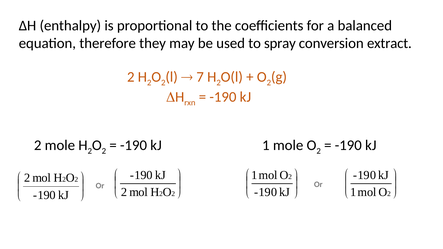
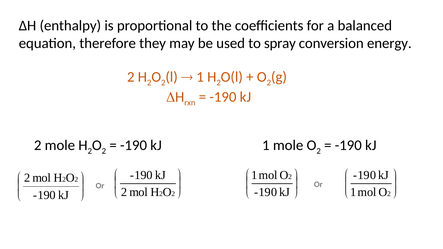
extract: extract -> energy (389, 43)
7: 7 -> 1 (200, 77)
